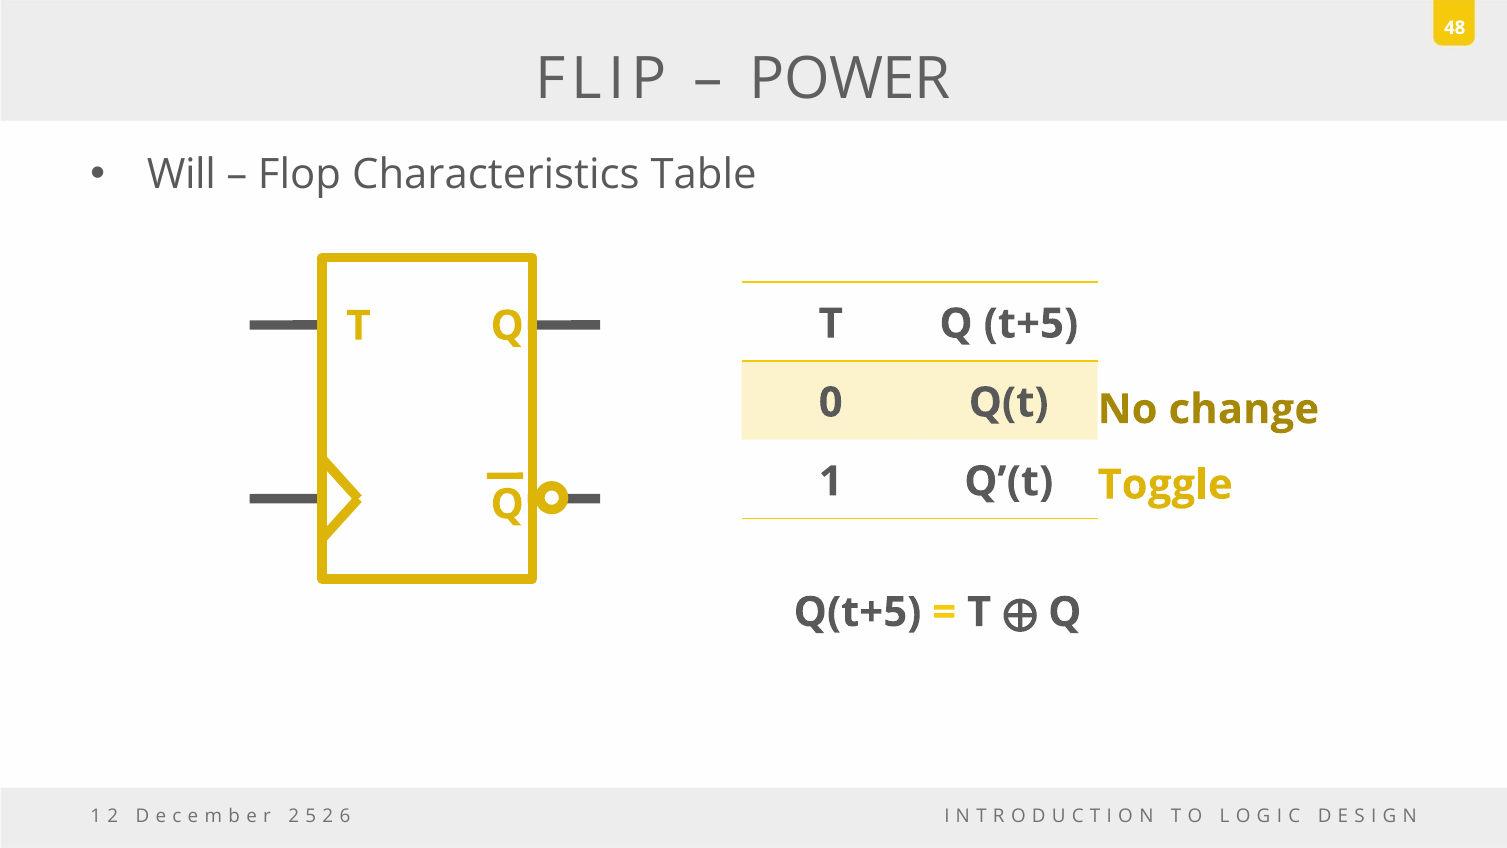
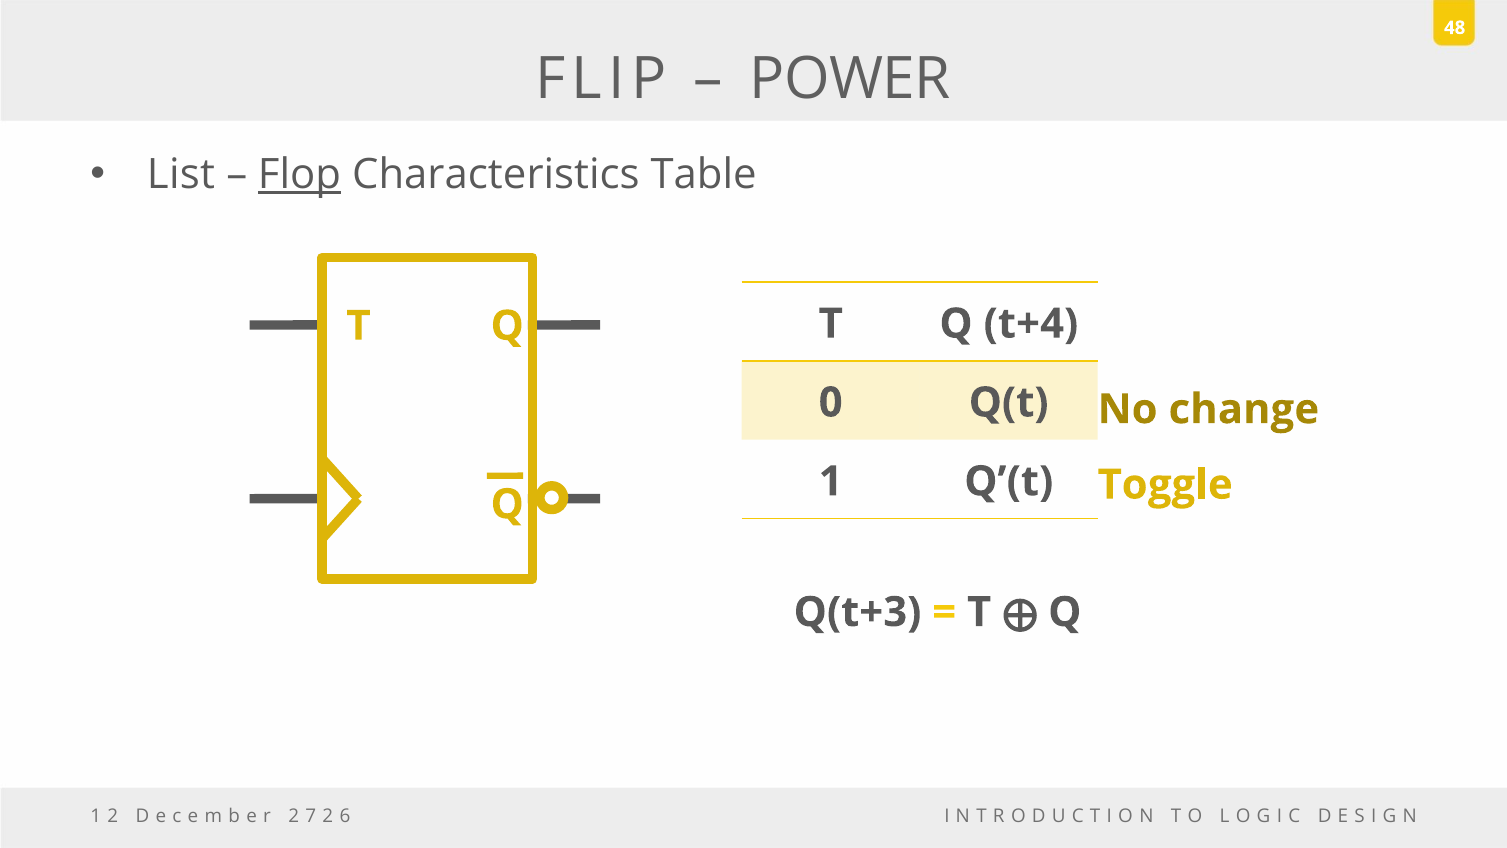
Will: Will -> List (181, 175)
Flop underline: none -> present (300, 175)
t+5: t+5 -> t+4 (1031, 324)
Q(t+5: Q(t+5 -> Q(t+3 (858, 612)
5: 5 -> 7 (311, 816)
